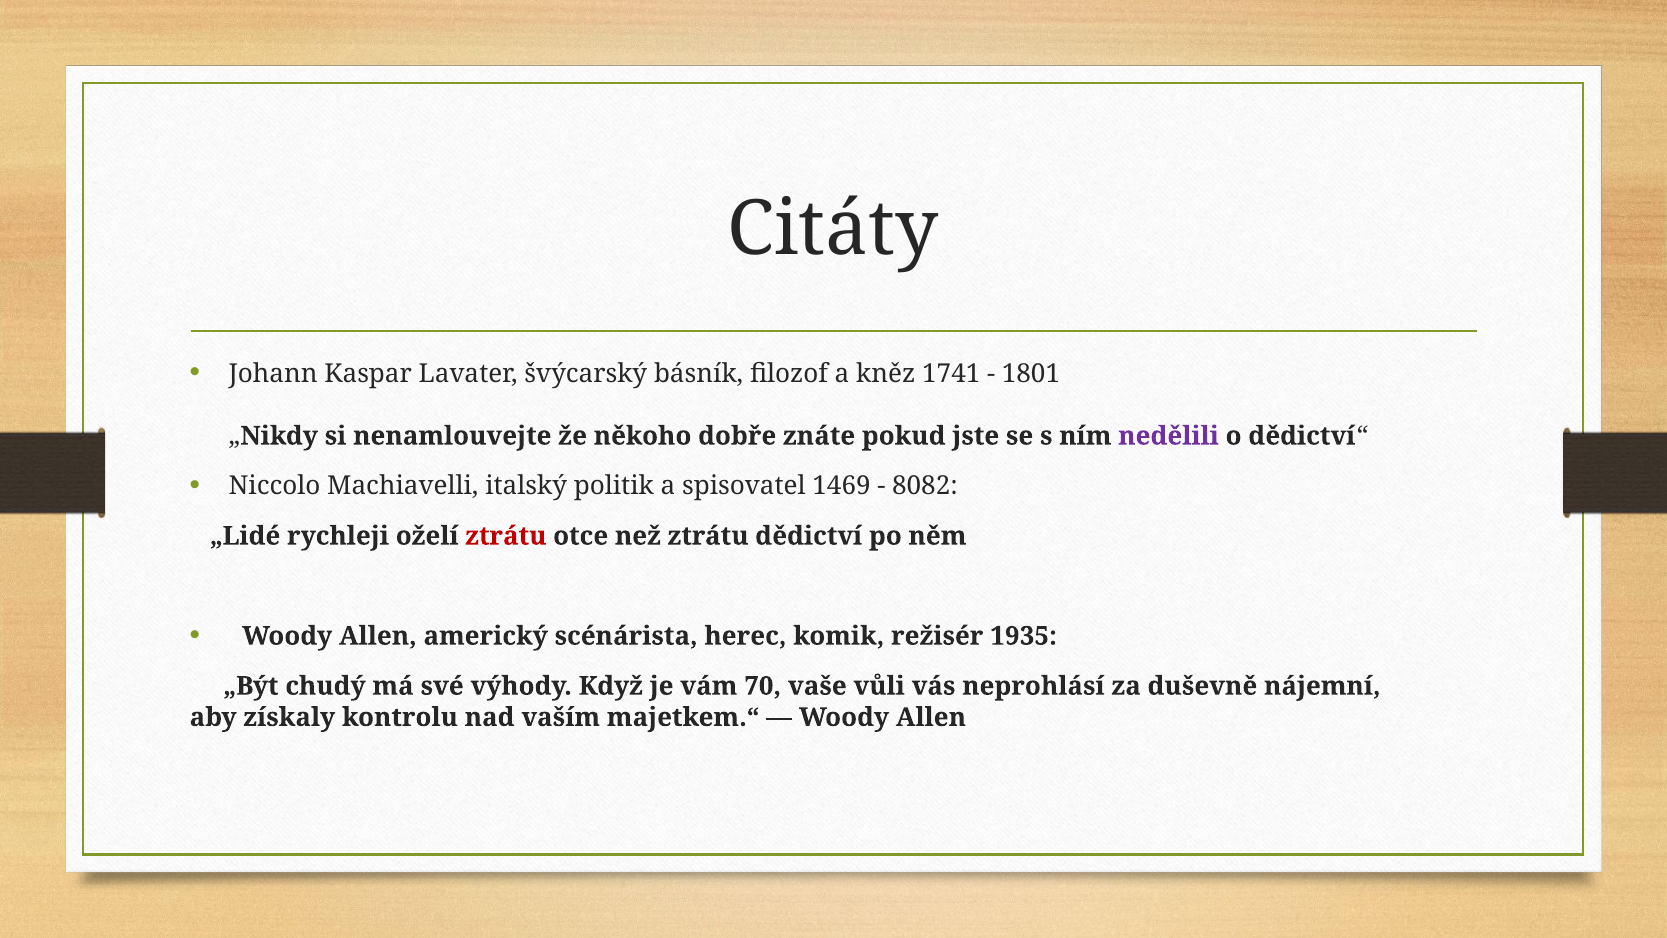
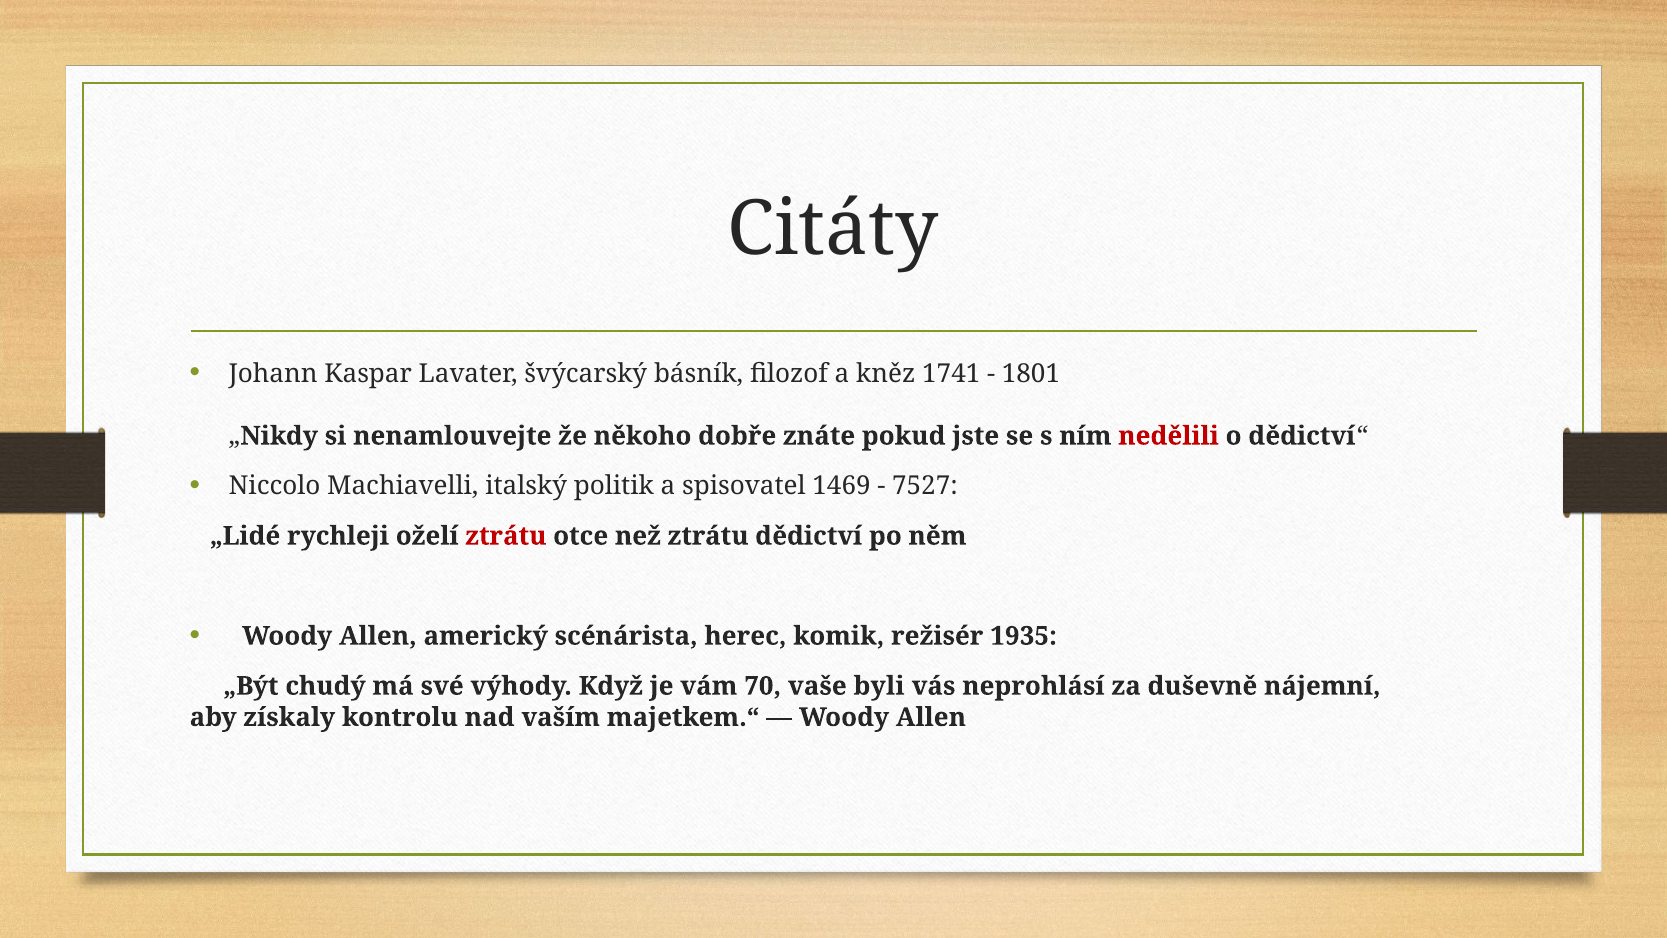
nedělili colour: purple -> red (1169, 436)
8082: 8082 -> 7527 (925, 486)
vůli: vůli -> byli (879, 686)
